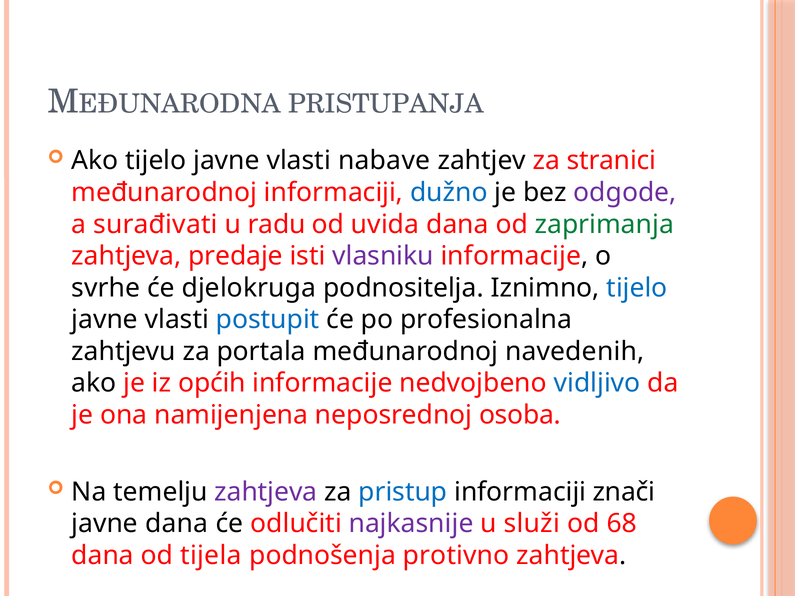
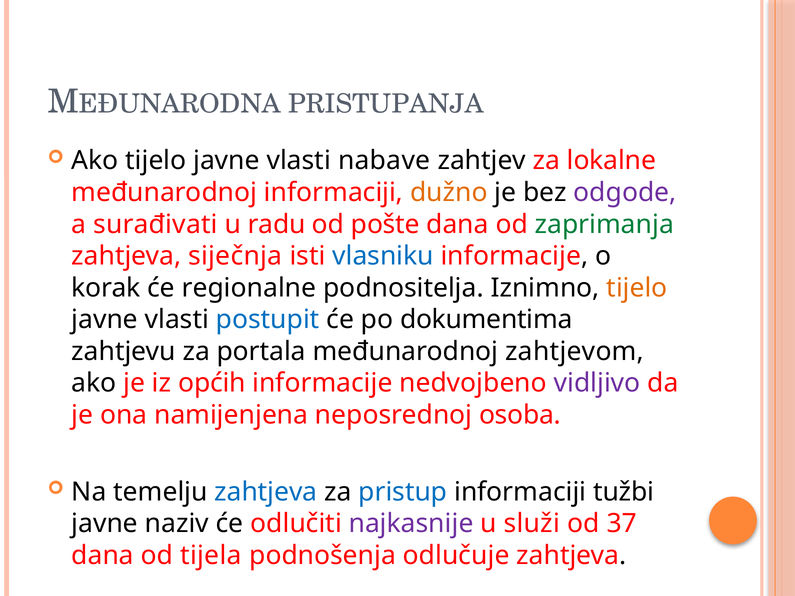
stranici: stranici -> lokalne (611, 161)
dužno colour: blue -> orange (449, 193)
uvida: uvida -> pošte (385, 224)
predaje: predaje -> siječnja (235, 256)
vlasniku colour: purple -> blue (383, 256)
svrhe: svrhe -> korak (106, 288)
djelokruga: djelokruga -> regionalne (249, 288)
tijelo colour: blue -> orange (637, 288)
profesionalna: profesionalna -> dokumentima (486, 320)
navedenih: navedenih -> zahtjevom (575, 352)
vidljivo colour: blue -> purple (597, 383)
zahtjeva colour: purple -> blue (266, 492)
znači: znači -> tužbi (624, 492)
javne dana: dana -> naziv (177, 524)
68: 68 -> 37 (622, 524)
protivno: protivno -> odlučuje (456, 556)
